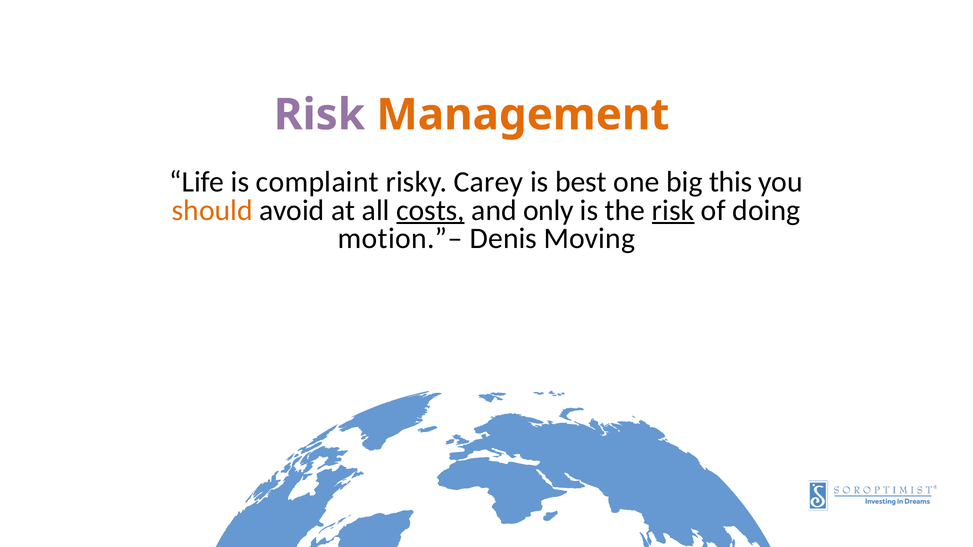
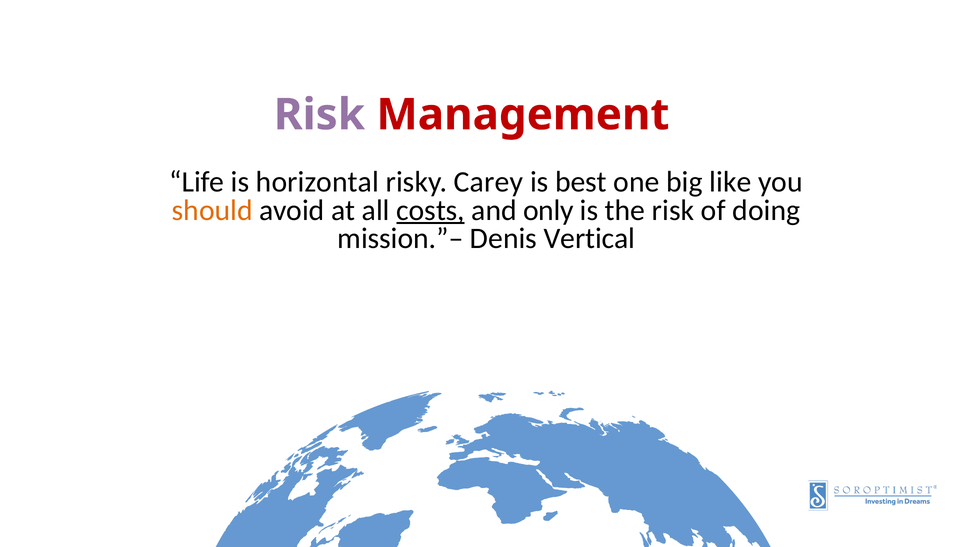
Management colour: orange -> red (523, 115)
complaint: complaint -> horizontal (317, 182)
this: this -> like (730, 182)
risk underline: present -> none (673, 210)
motion.”–: motion.”– -> mission.”– (400, 239)
Moving: Moving -> Vertical (589, 239)
